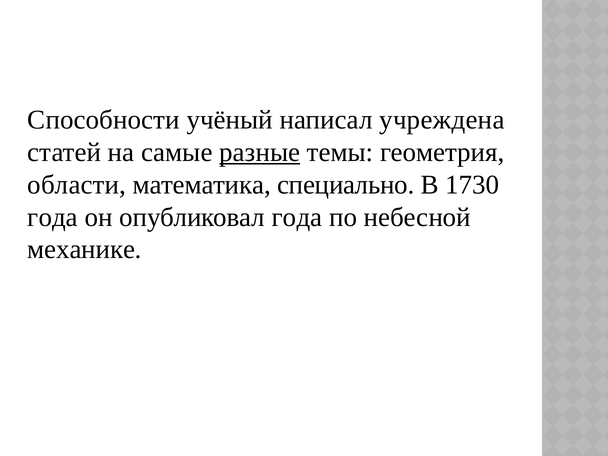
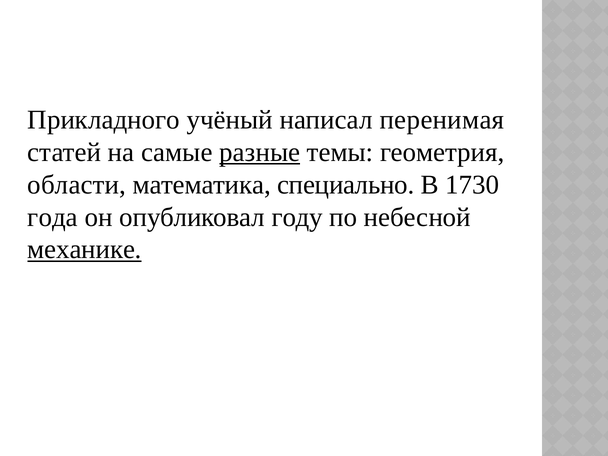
Способности: Способности -> Прикладного (104, 120)
учреждена: учреждена -> перенимая (442, 120)
опубликовал года: года -> году (297, 217)
механике underline: none -> present (85, 250)
